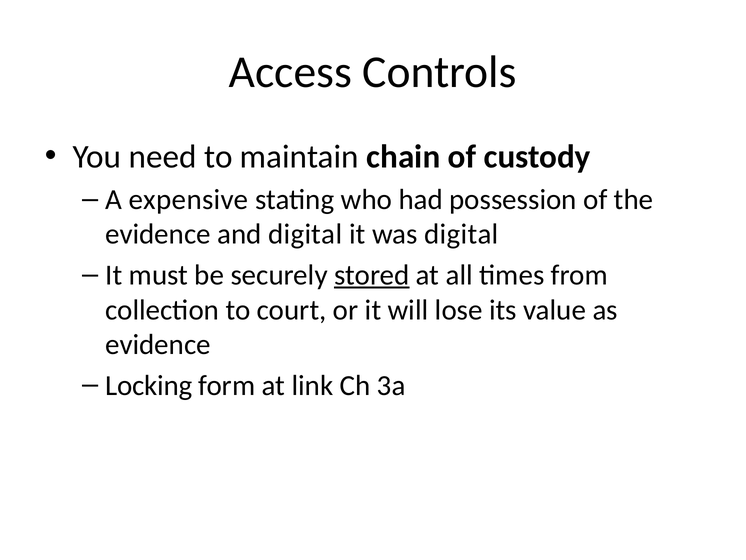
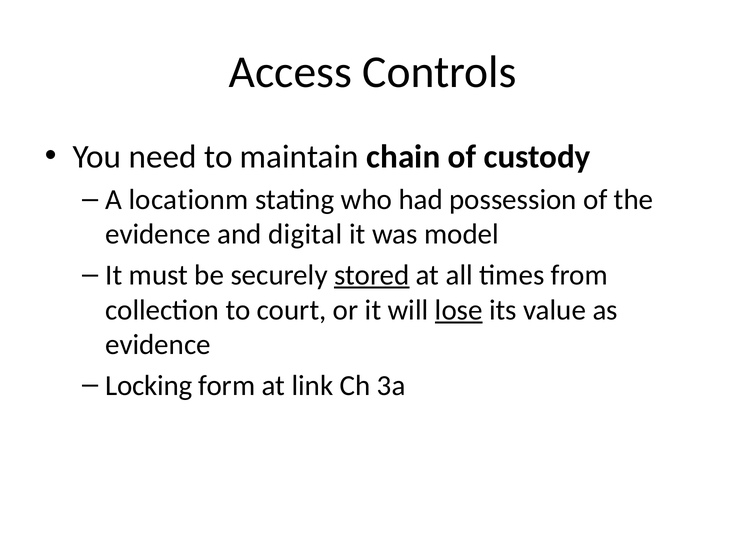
expensive: expensive -> locationm (189, 199)
was digital: digital -> model (462, 234)
lose underline: none -> present (459, 310)
